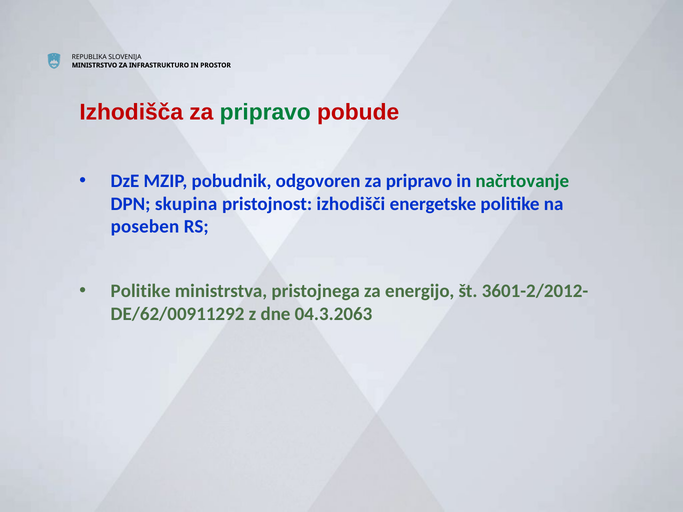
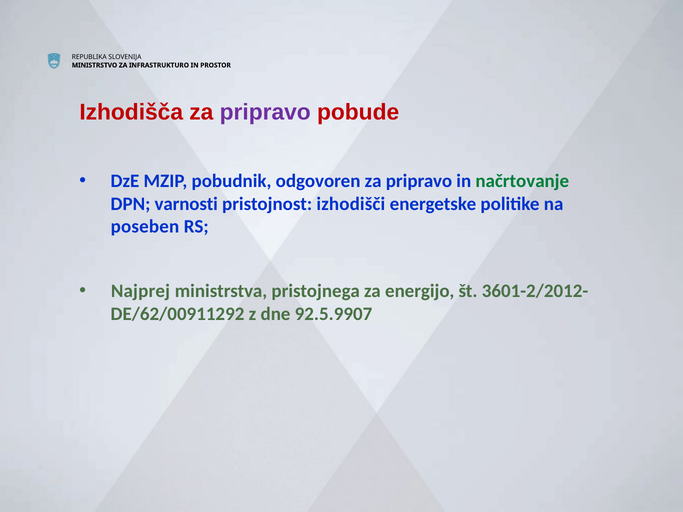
pripravo colour: green -> purple (265, 112)
skupina: skupina -> varnosti (186, 204)
Politike: Politike -> Najprej (140, 291)
04.3.2063: 04.3.2063 -> 92.5.9907 (333, 314)
